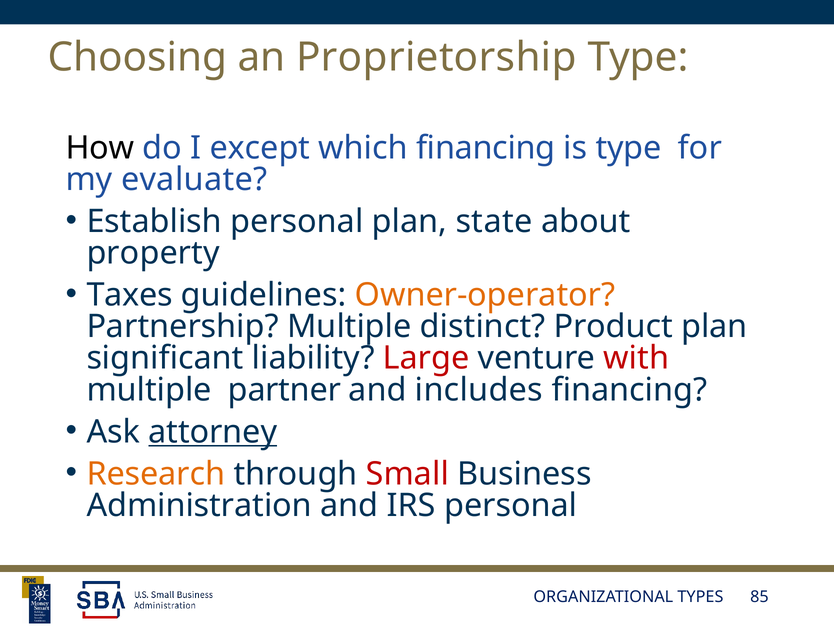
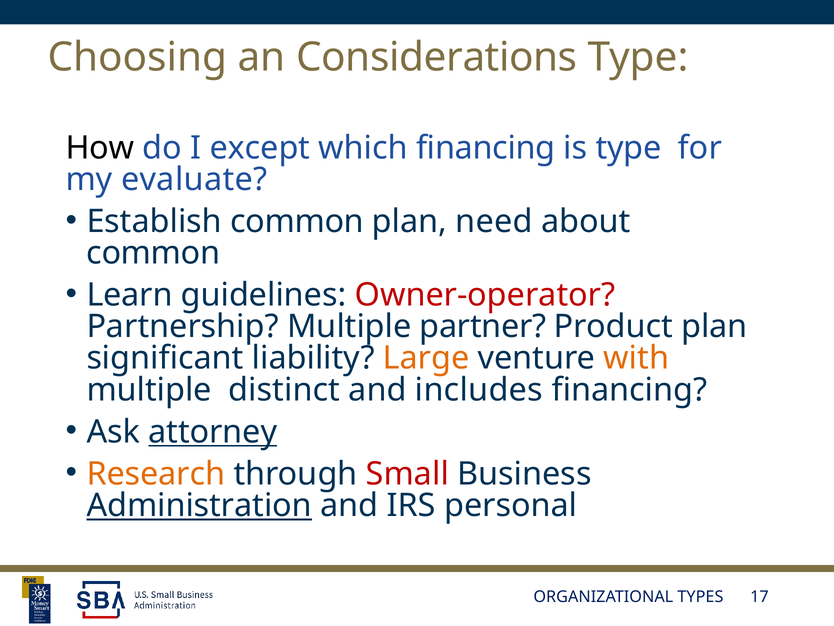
Proprietorship: Proprietorship -> Considerations (437, 57)
Establish personal: personal -> common (297, 221)
state: state -> need (494, 221)
property: property -> common (153, 253)
Taxes: Taxes -> Learn (130, 295)
Owner-operator colour: orange -> red (485, 295)
distinct: distinct -> partner (483, 326)
Large colour: red -> orange (426, 358)
with colour: red -> orange (636, 358)
partner: partner -> distinct (284, 389)
Administration underline: none -> present (199, 505)
85: 85 -> 17 (759, 596)
